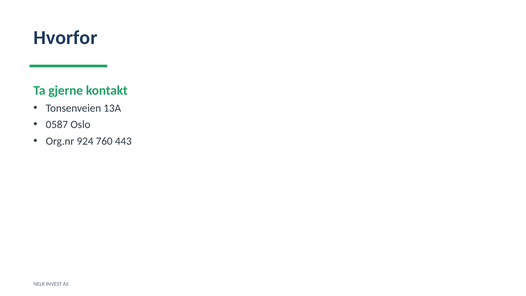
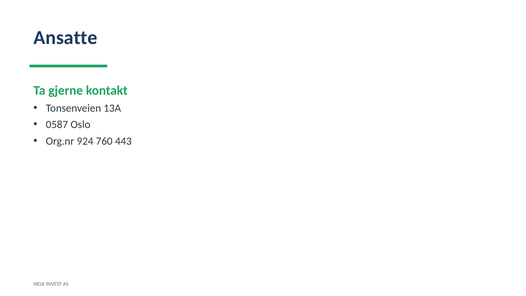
Hvorfor: Hvorfor -> Ansatte (65, 38)
